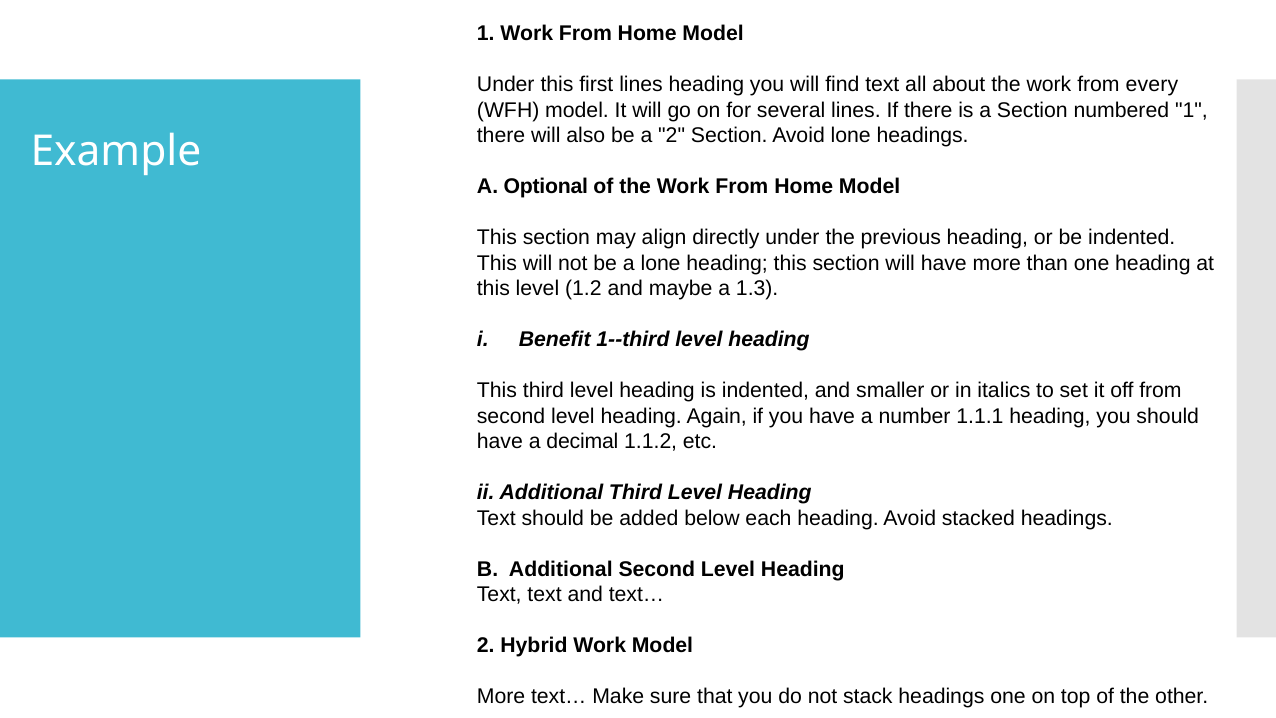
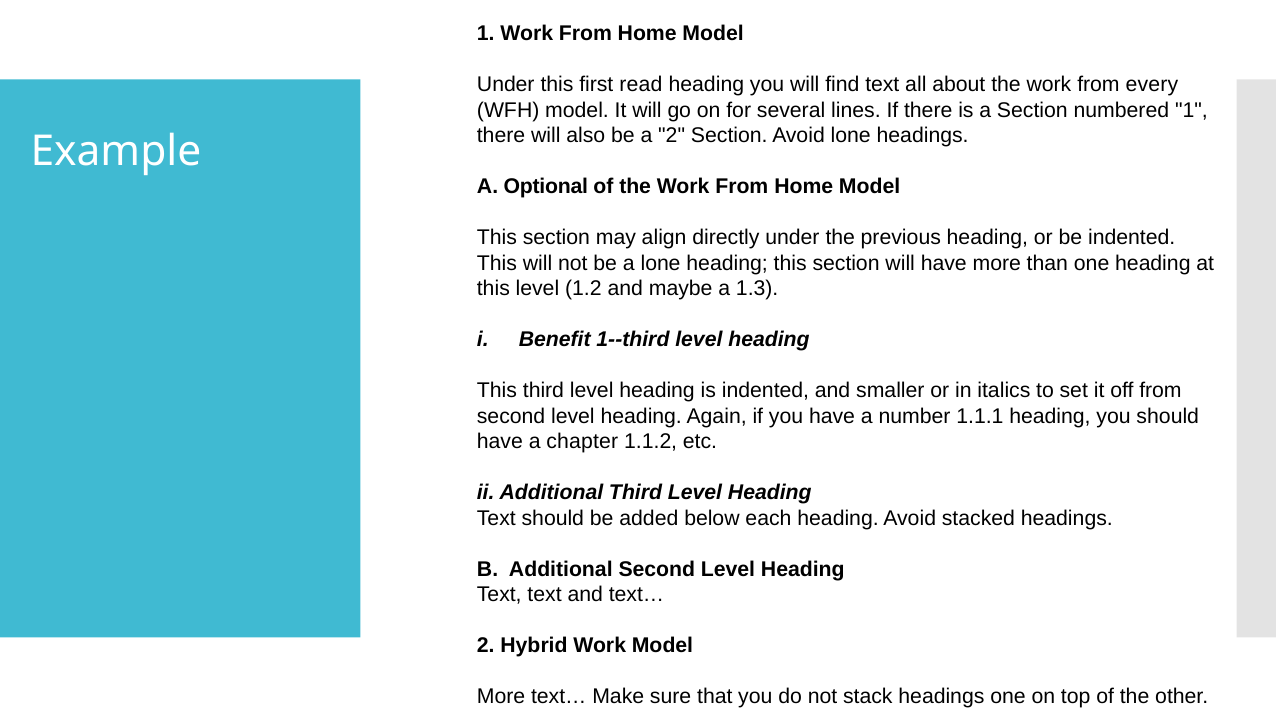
first lines: lines -> read (641, 84)
decimal: decimal -> chapter (582, 442)
